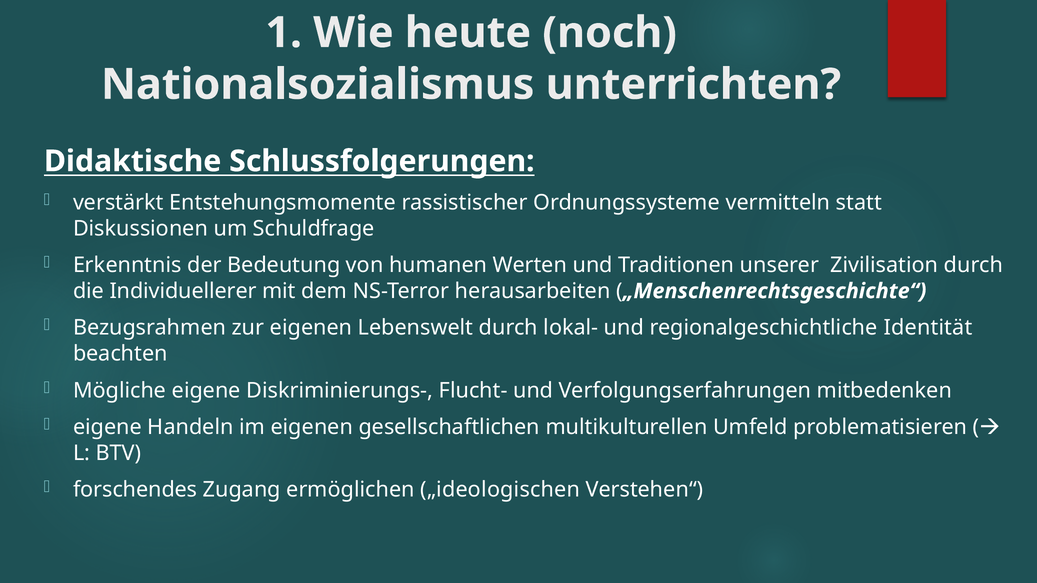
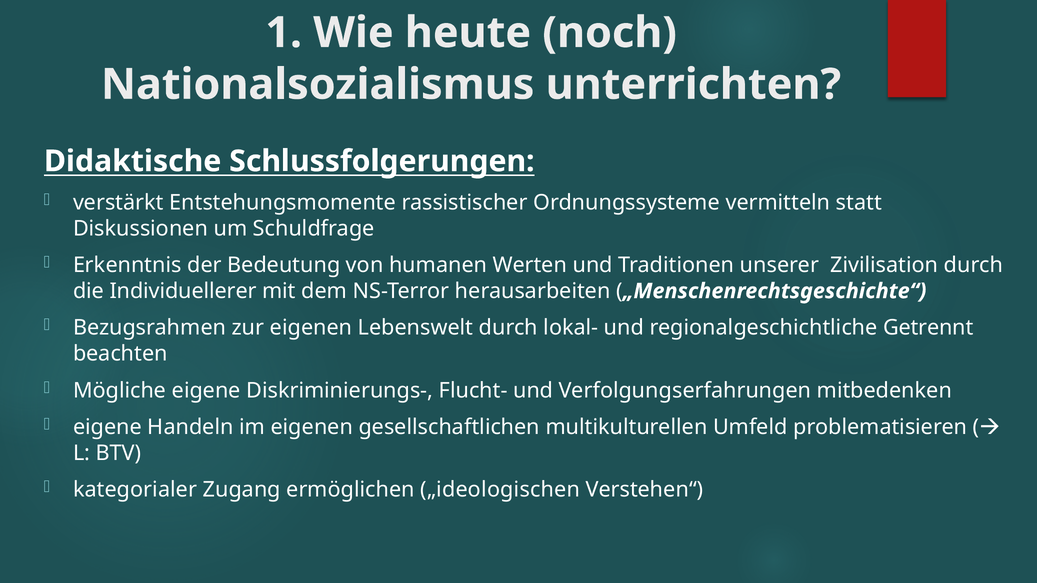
Identität: Identität -> Getrennt (928, 328)
forschendes: forschendes -> kategorialer (135, 490)
